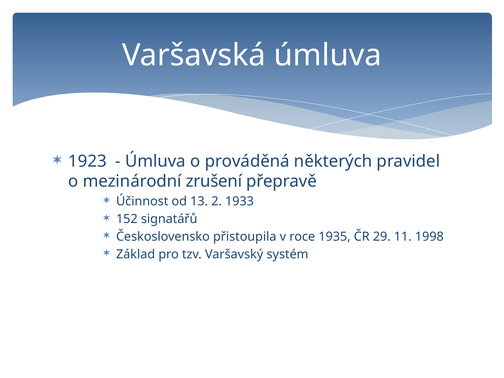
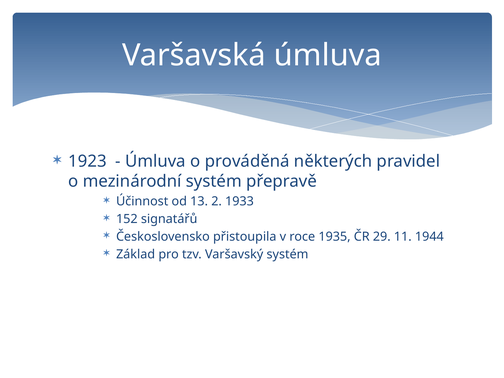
mezinárodní zrušení: zrušení -> systém (214, 181)
1998: 1998 -> 1944 (429, 237)
